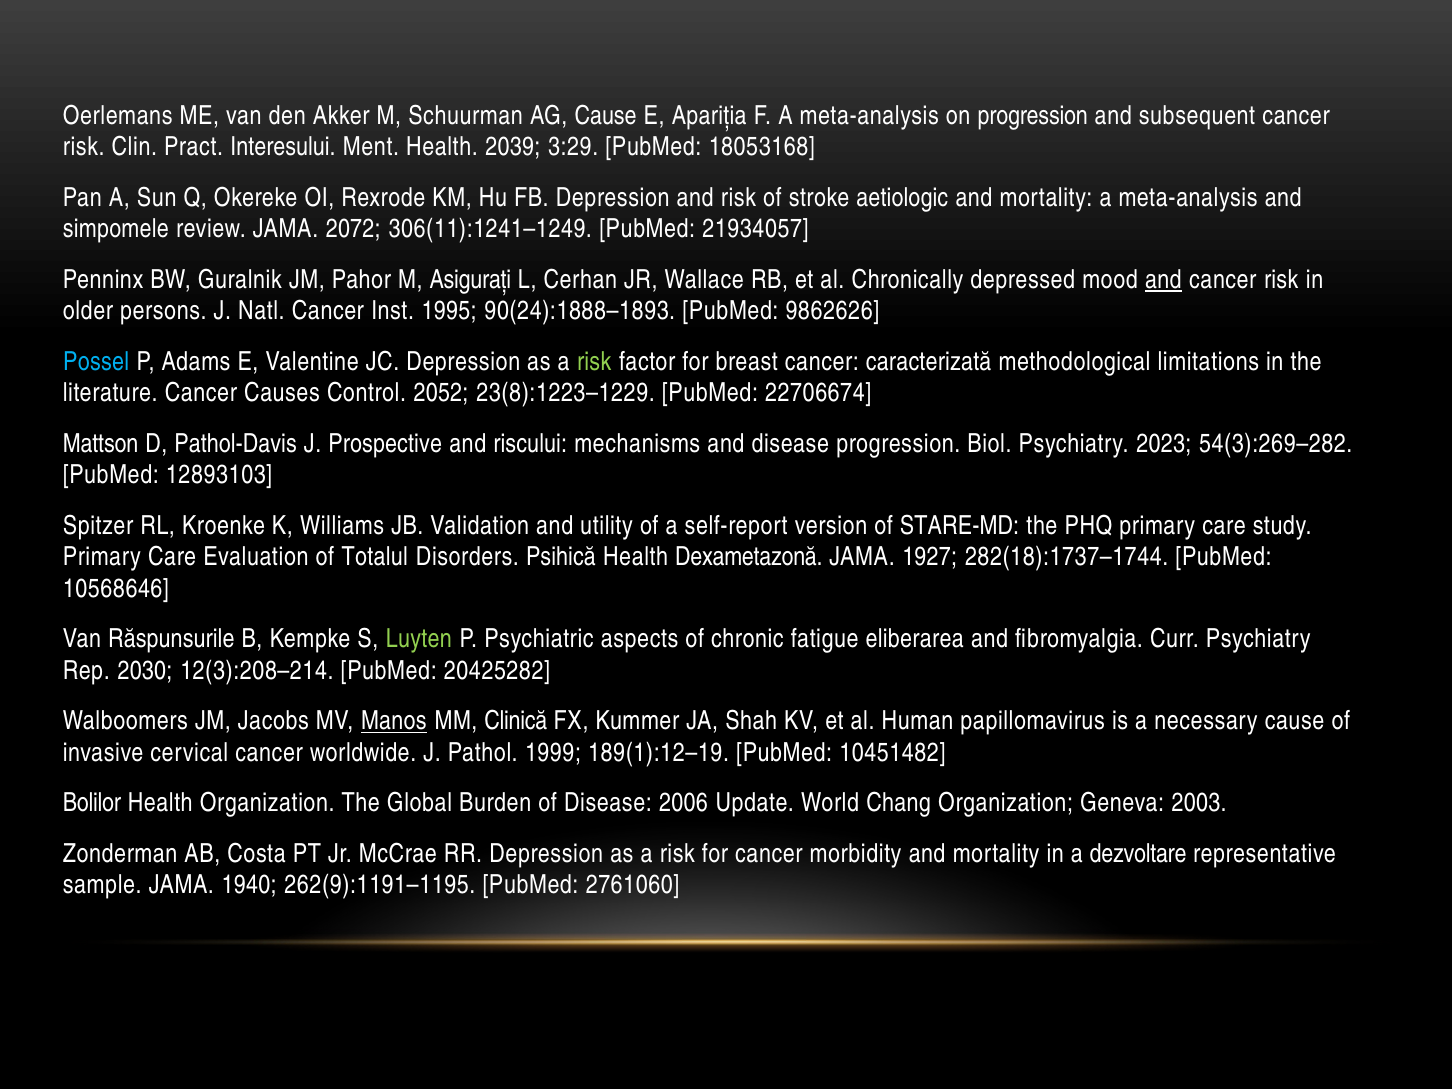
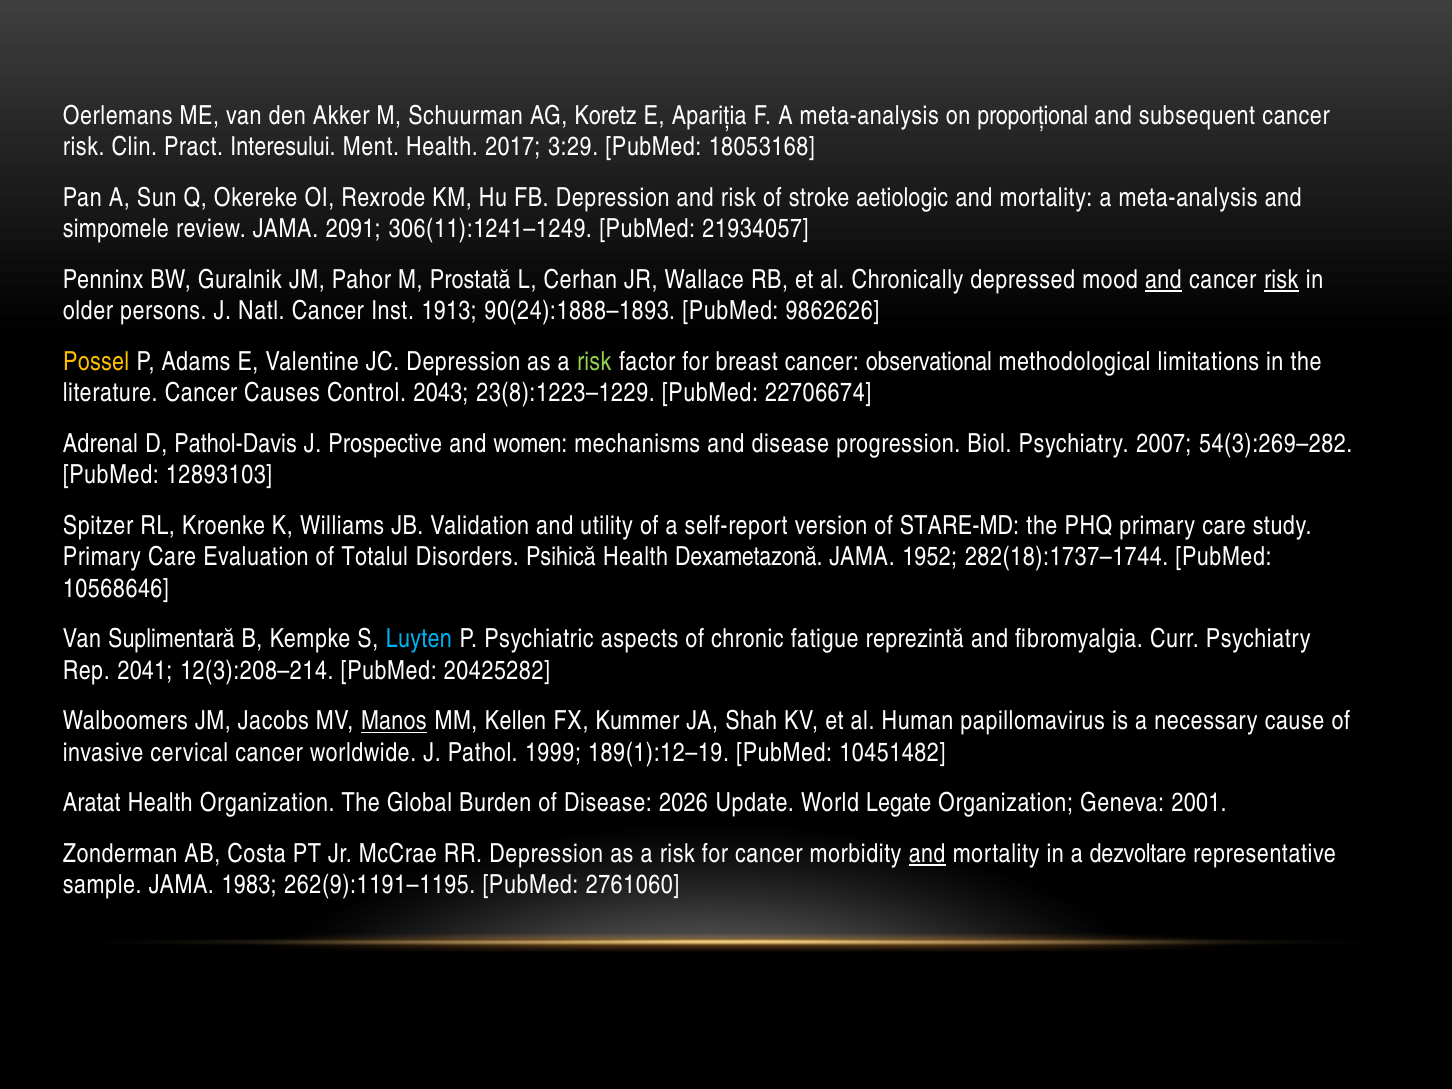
AG Cause: Cause -> Koretz (606, 116)
on progression: progression -> proporțional (1033, 116)
2039: 2039 -> 2017 (513, 147)
2072: 2072 -> 2091 (353, 229)
Asigurați: Asigurați -> Prostată (470, 280)
risk underline: none -> present (1281, 280)
1995: 1995 -> 1913 (449, 311)
Possel colour: light blue -> yellow (96, 362)
caracterizată: caracterizată -> observational (929, 362)
2052: 2052 -> 2043 (441, 393)
Mattson: Mattson -> Adrenal (100, 444)
riscului: riscului -> women (530, 444)
2023: 2023 -> 2007 (1164, 444)
1927: 1927 -> 1952 (930, 557)
Răspunsurile: Răspunsurile -> Suplimentară (171, 639)
Luyten colour: light green -> light blue (419, 639)
eliberarea: eliberarea -> reprezintă (915, 639)
2030: 2030 -> 2041 (145, 671)
Clinică: Clinică -> Kellen (516, 721)
Bolilor: Bolilor -> Aratat (92, 803)
2006: 2006 -> 2026 (684, 803)
Chang: Chang -> Legate (899, 803)
2003: 2003 -> 2001 (1199, 803)
and underline: none -> present (927, 854)
1940: 1940 -> 1983 (249, 885)
